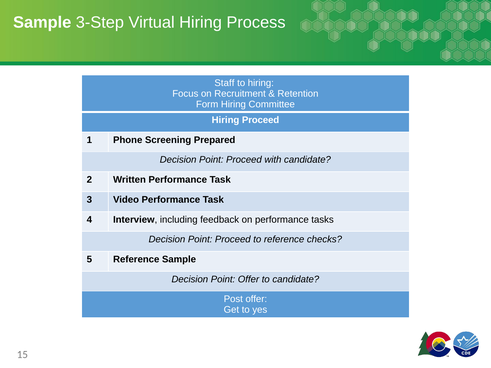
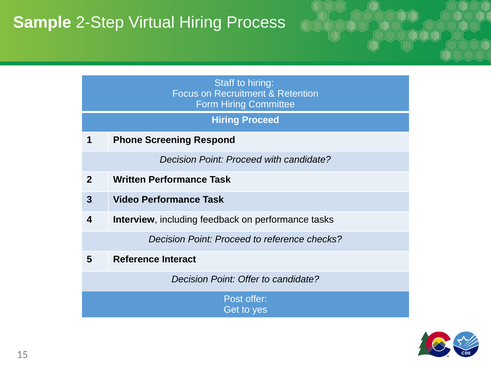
3-Step: 3-Step -> 2-Step (100, 22)
Prepared: Prepared -> Respond (215, 140)
Reference Sample: Sample -> Interact (179, 259)
